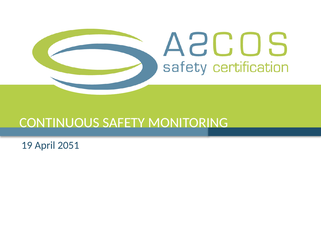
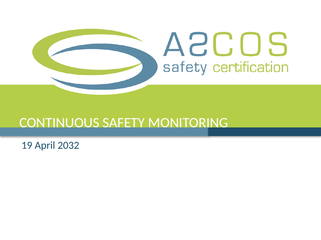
2051: 2051 -> 2032 (68, 146)
